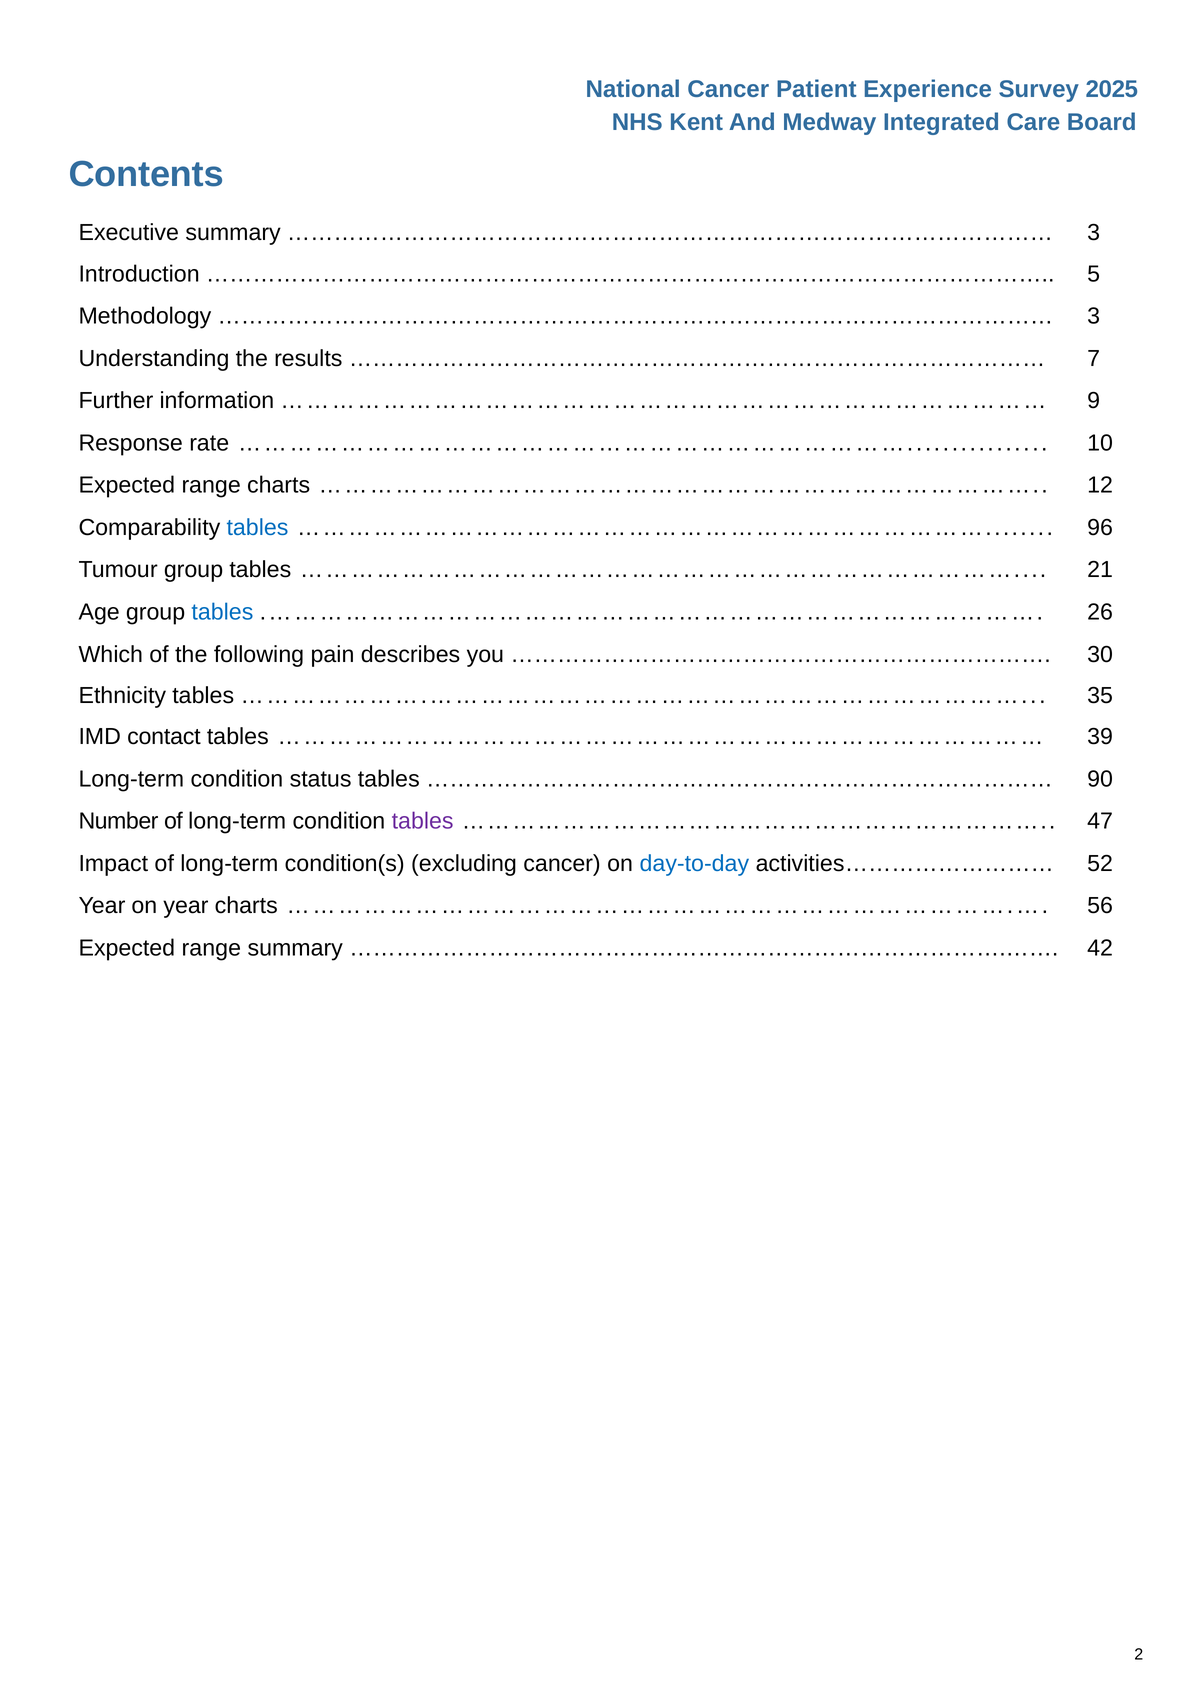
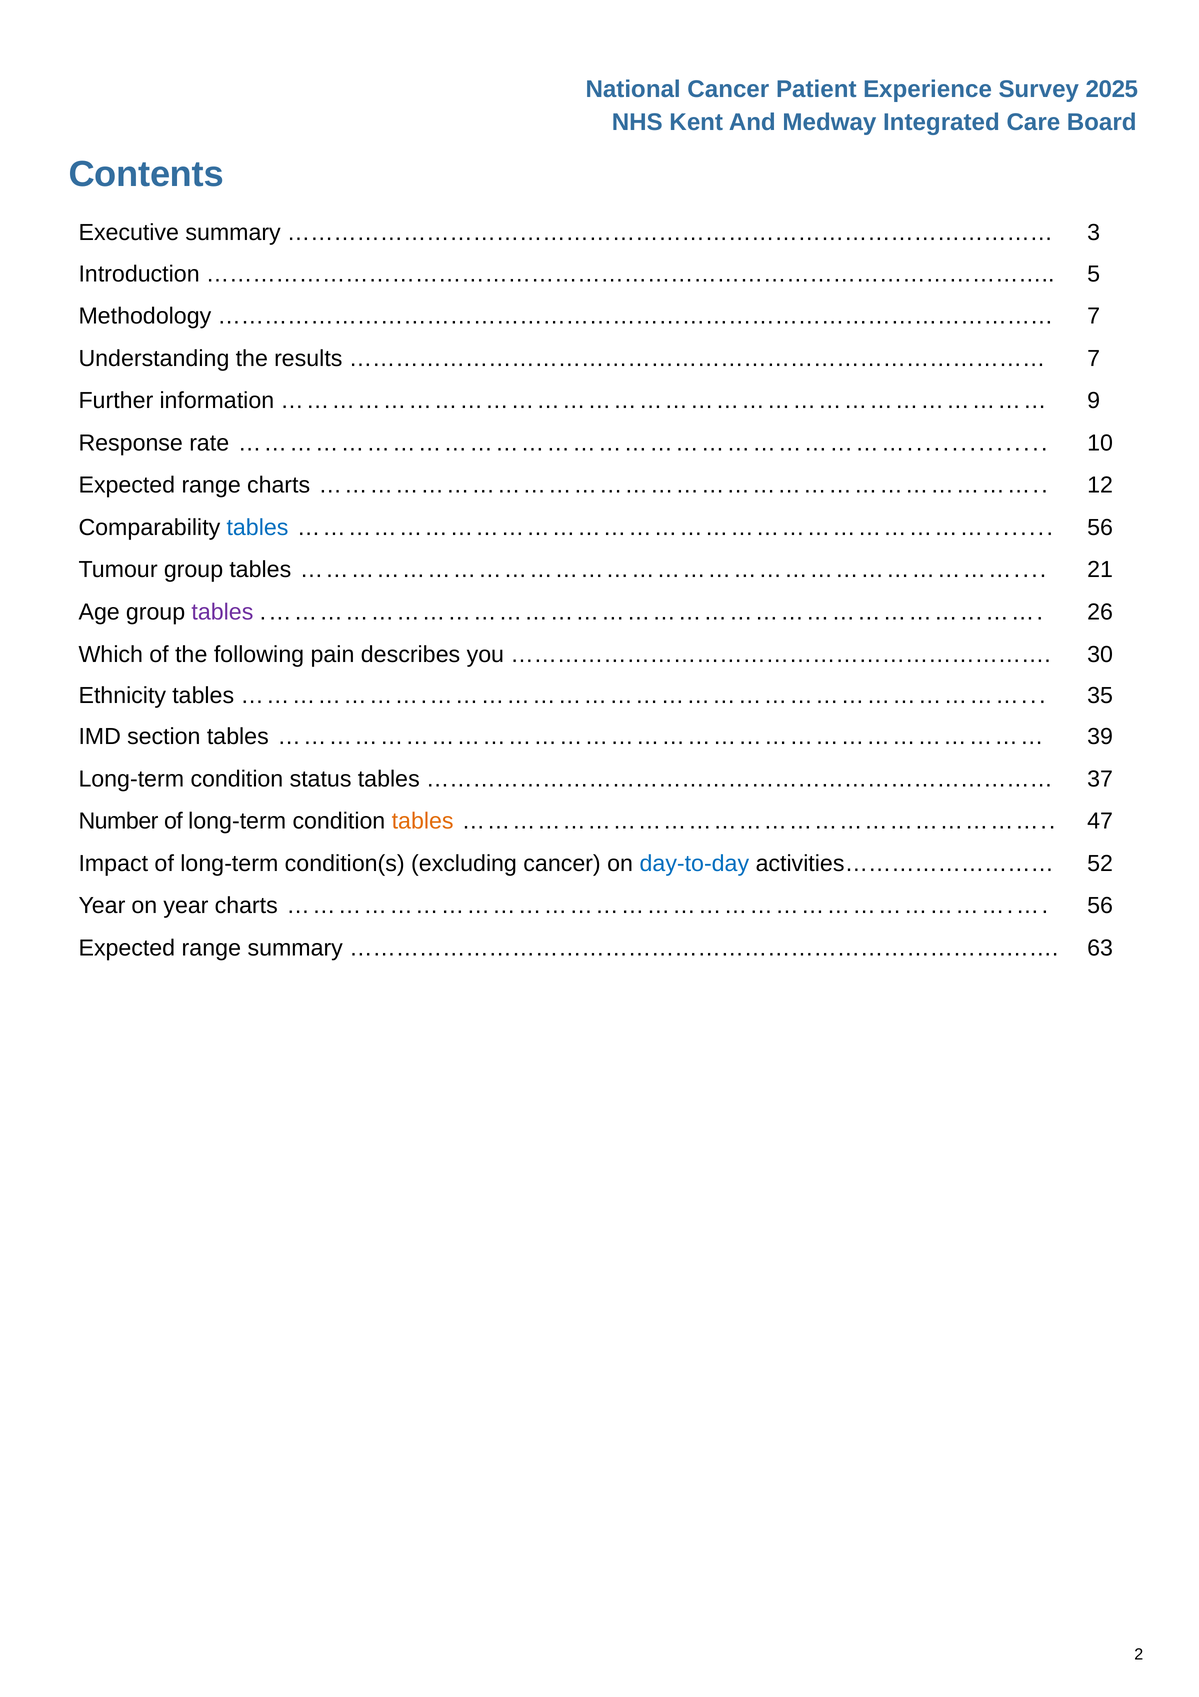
3: 3 -> 7 (1094, 316)
96: 96 -> 56 (1100, 527)
tables colour: blue -> purple (222, 612)
contact: contact -> section (164, 737)
90: 90 -> 37 (1100, 779)
tables colour: purple -> orange (423, 821)
42: 42 -> 63 (1100, 948)
